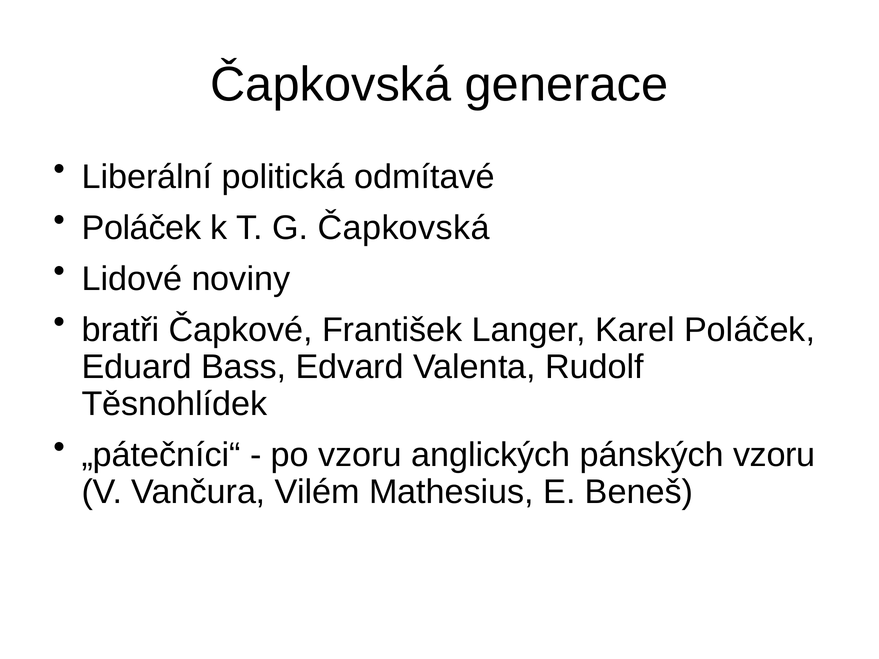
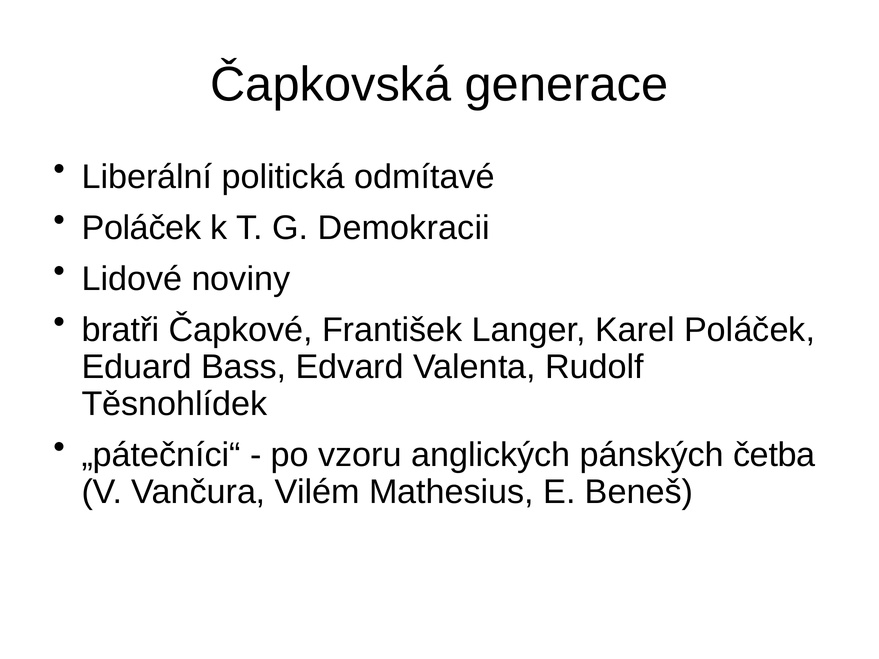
G Čapkovská: Čapkovská -> Demokracii (404, 228)
pánských vzoru: vzoru -> četba (774, 455)
